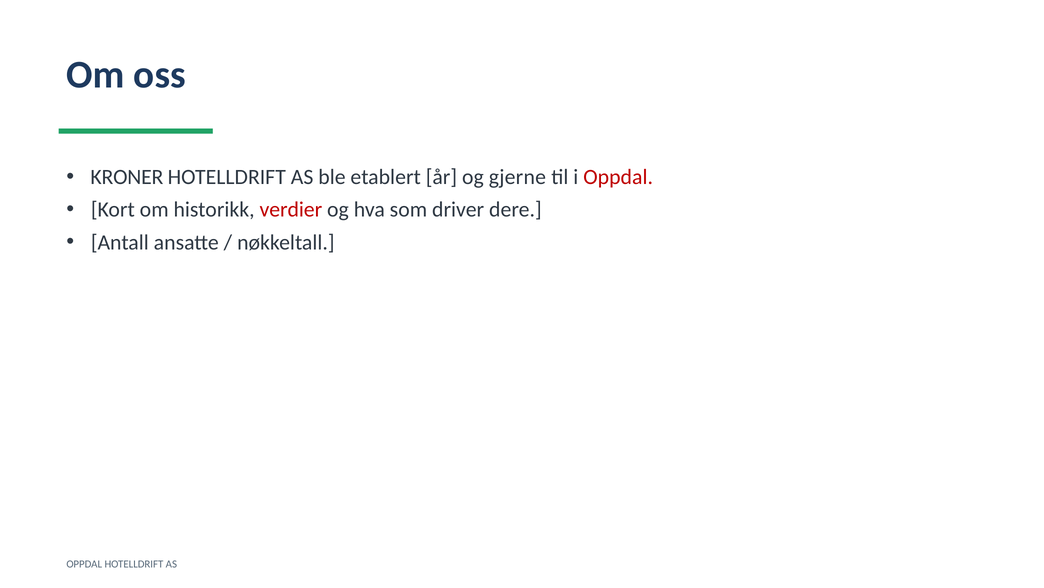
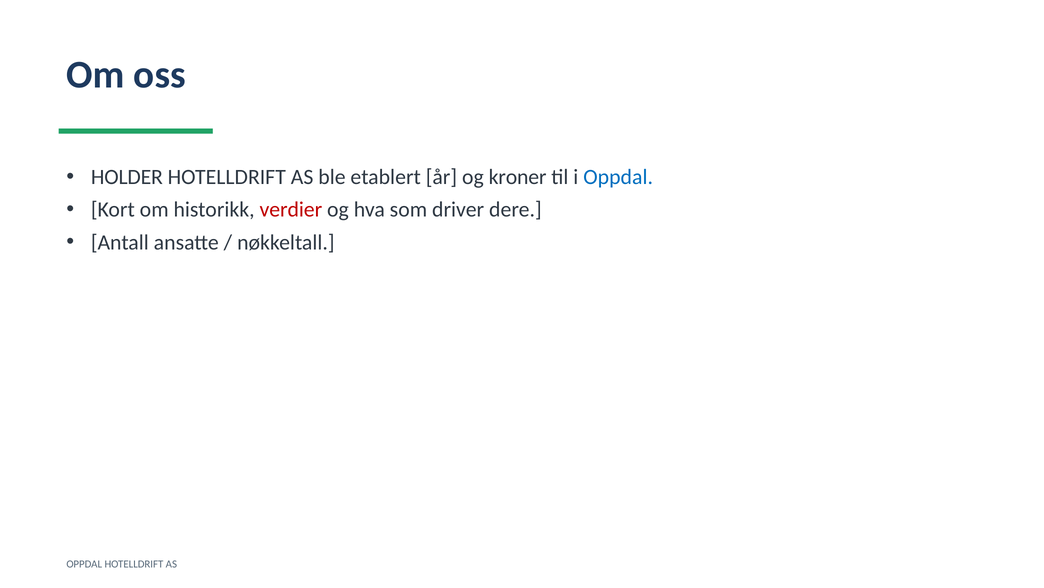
KRONER: KRONER -> HOLDER (127, 177)
gjerne: gjerne -> kroner (518, 177)
Oppdal colour: red -> blue (618, 177)
